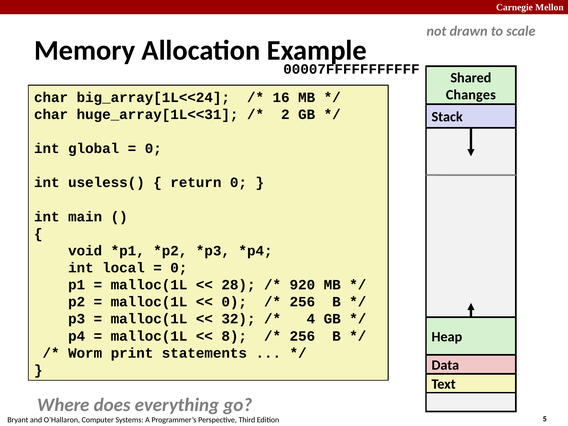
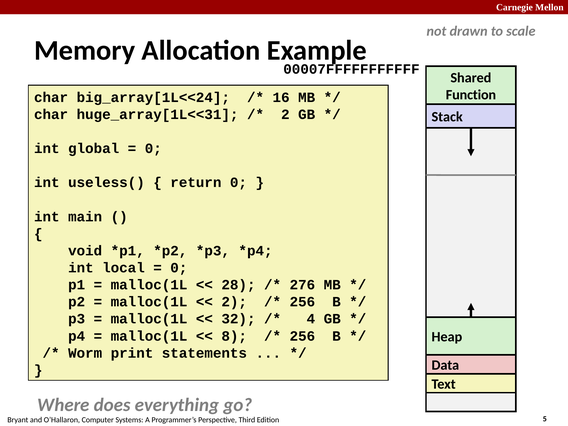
Changes: Changes -> Function (471, 95)
920: 920 -> 276 (302, 285)
0: 0 -> 2 (234, 302)
